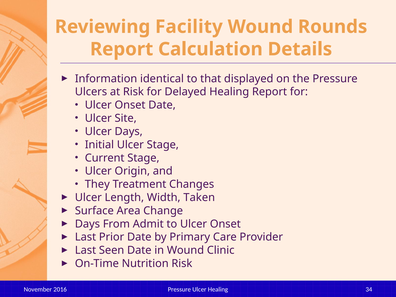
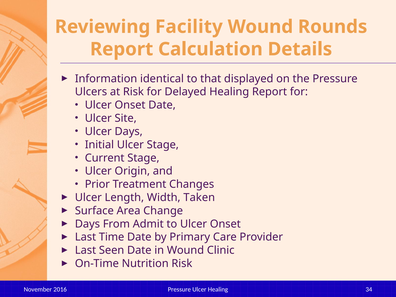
They: They -> Prior (97, 184)
Prior: Prior -> Time (112, 237)
